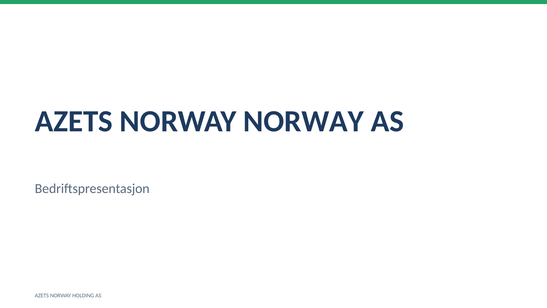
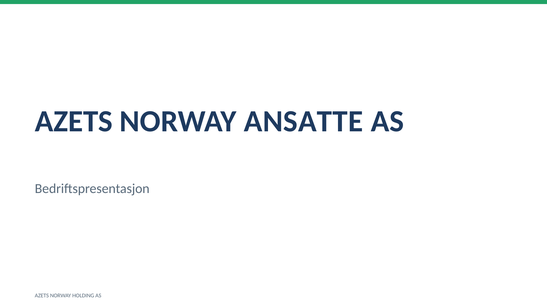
NORWAY NORWAY: NORWAY -> ANSATTE (303, 121)
